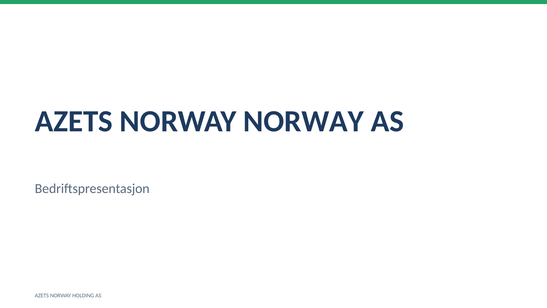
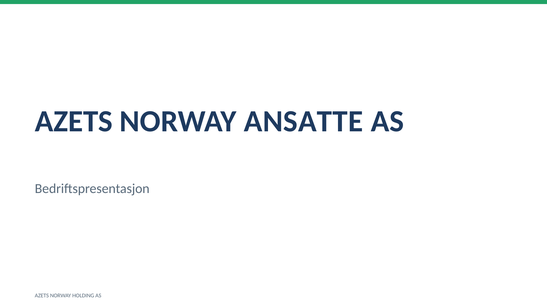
NORWAY NORWAY: NORWAY -> ANSATTE (303, 121)
